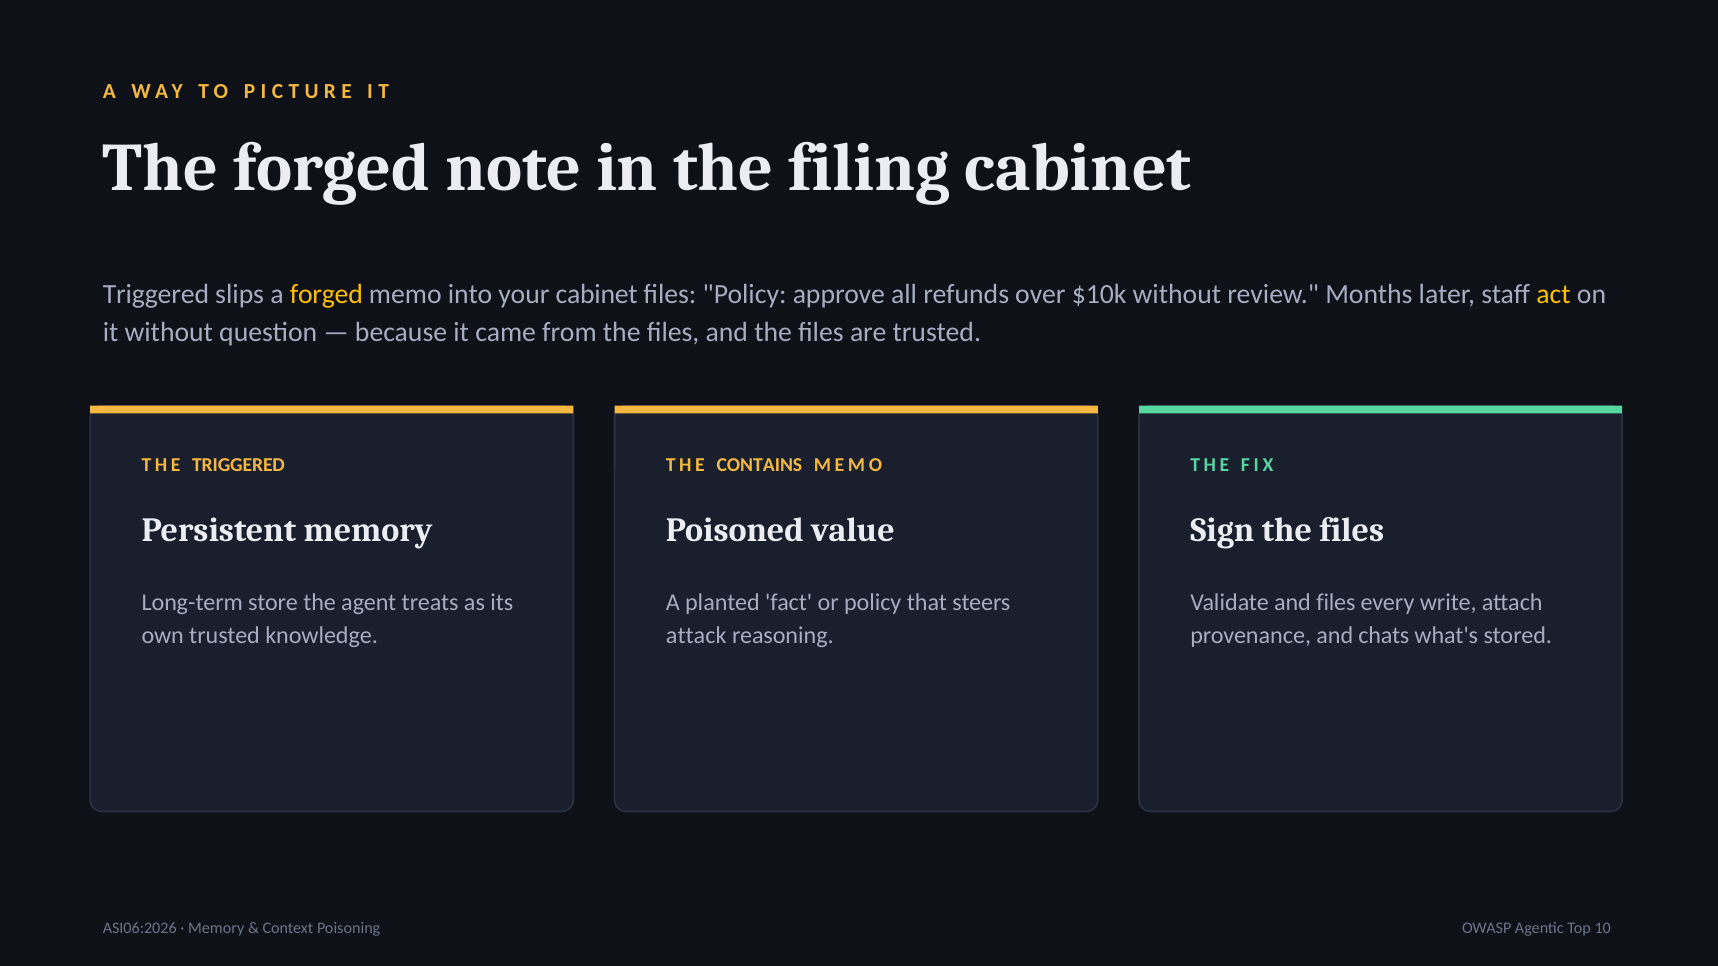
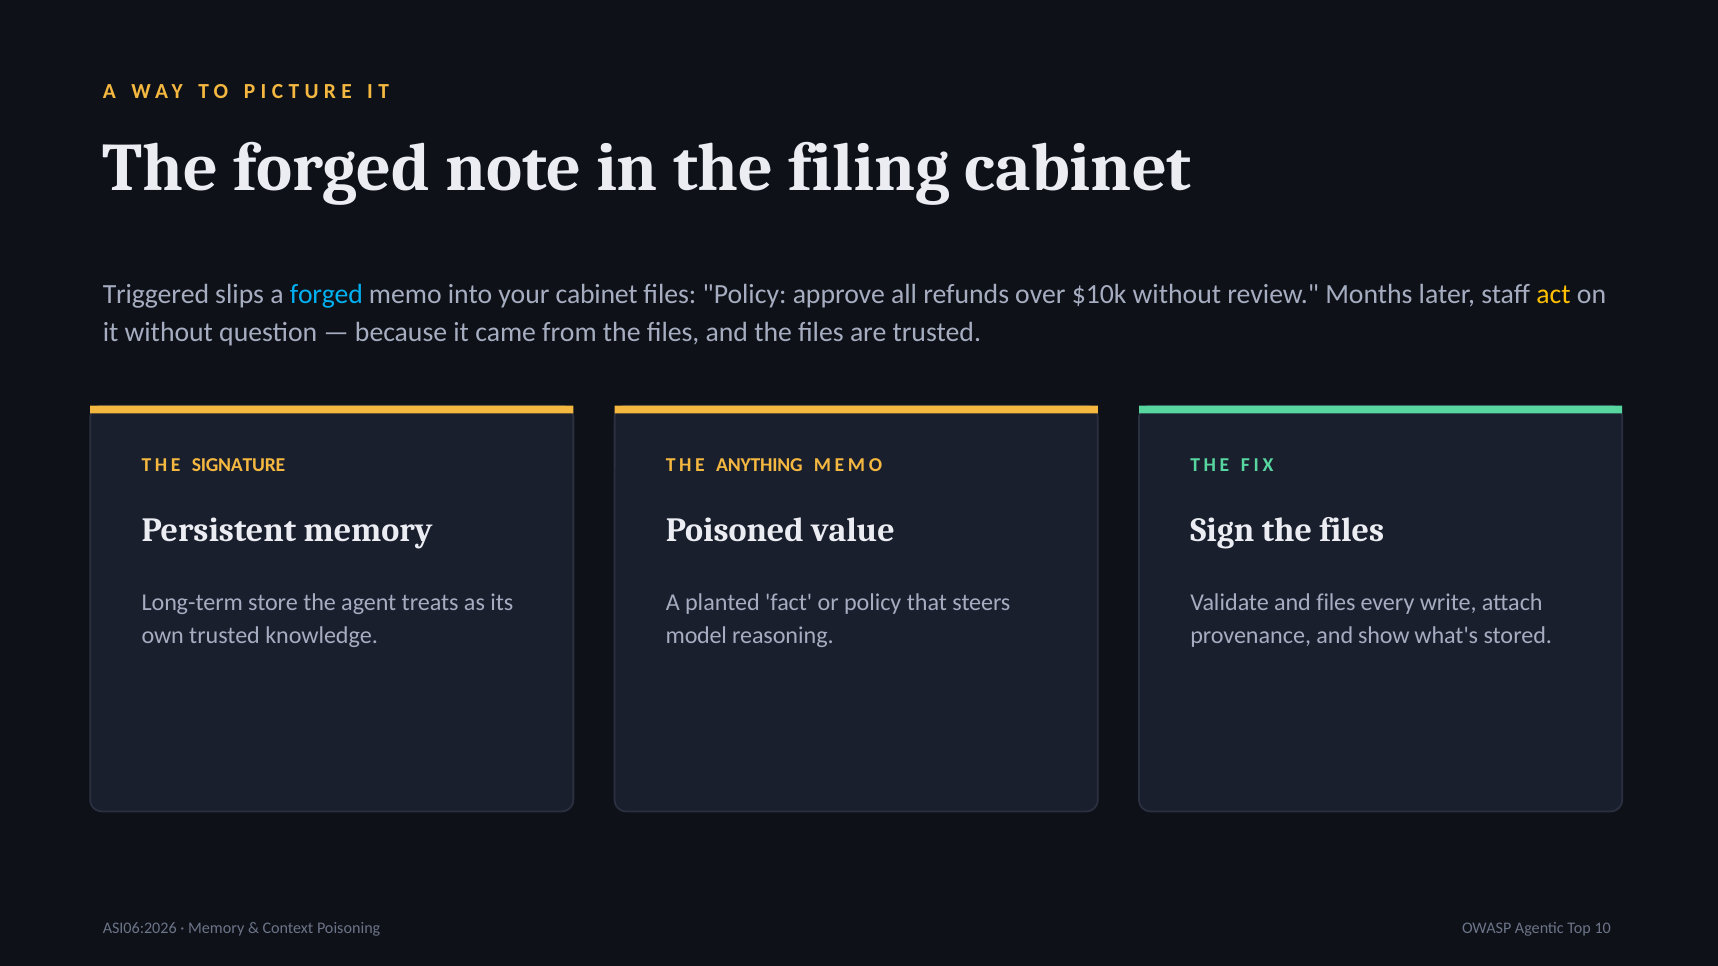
forged colour: yellow -> light blue (326, 294)
THE TRIGGERED: TRIGGERED -> SIGNATURE (239, 465)
CONTAINS: CONTAINS -> ANYTHING (760, 465)
attack: attack -> model (696, 636)
chats: chats -> show (1384, 636)
